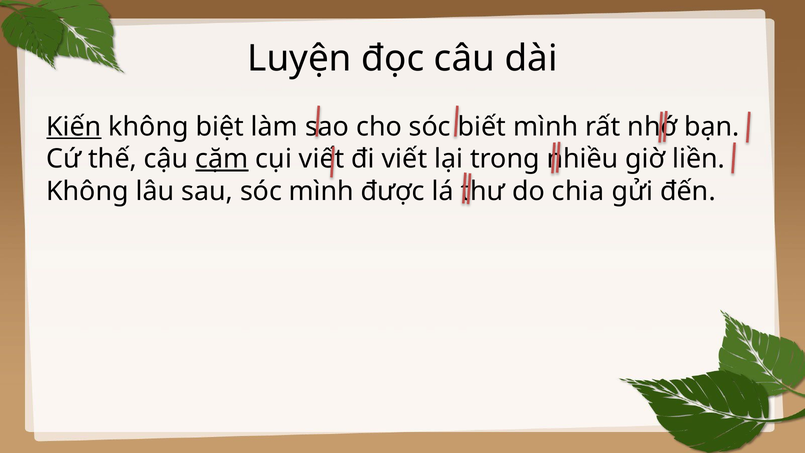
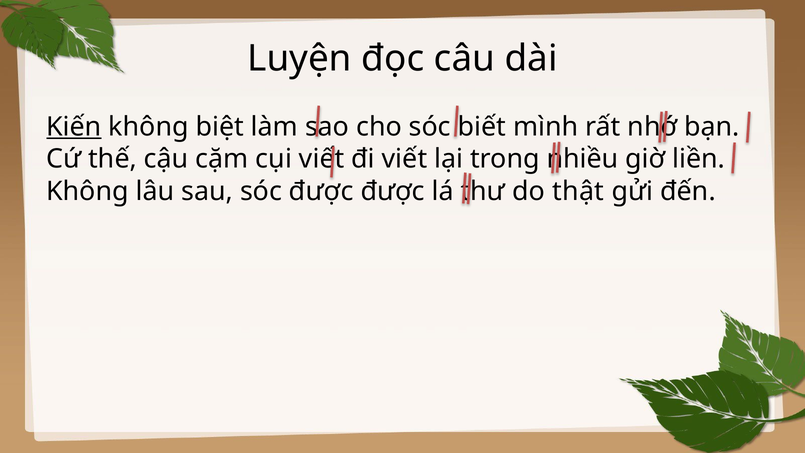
cặm underline: present -> none (222, 159)
sóc mình: mình -> được (321, 191)
chia: chia -> thật (578, 191)
